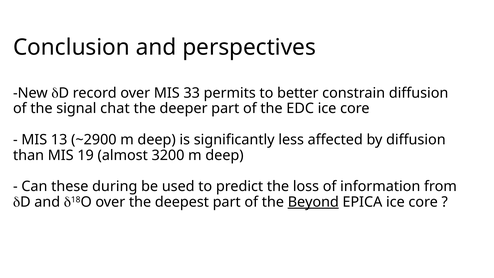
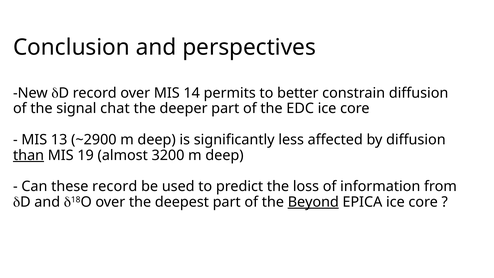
33: 33 -> 14 (192, 93)
than underline: none -> present (29, 155)
these during: during -> record (115, 186)
